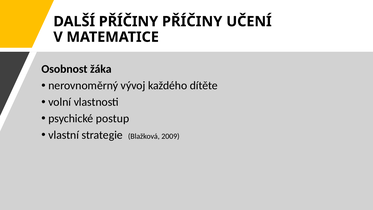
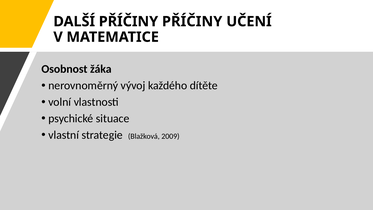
postup: postup -> situace (113, 118)
